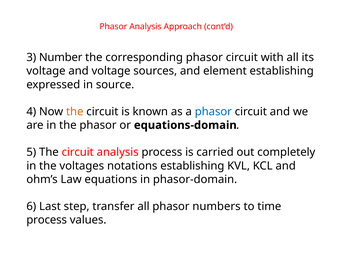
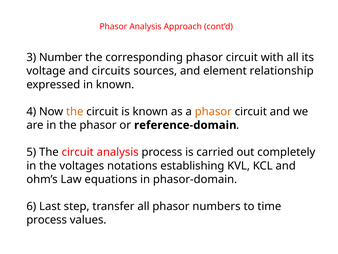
and voltage: voltage -> circuits (111, 71)
element establishing: establishing -> relationship (282, 71)
in source: source -> known (115, 84)
phasor colour: blue -> orange (213, 111)
equations-domain: equations-domain -> reference-domain (185, 125)
